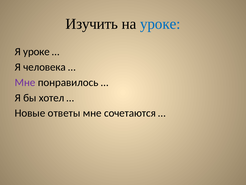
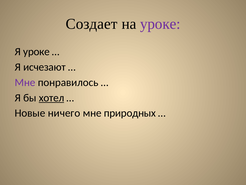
Изучить: Изучить -> Создает (92, 24)
уроке colour: blue -> purple (160, 24)
человека: человека -> исчезают (45, 67)
хотел underline: none -> present (52, 98)
ответы: ответы -> ничего (64, 113)
сочетаются: сочетаются -> природных (130, 113)
